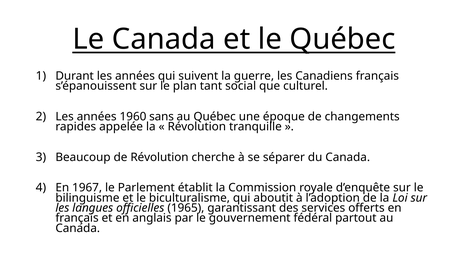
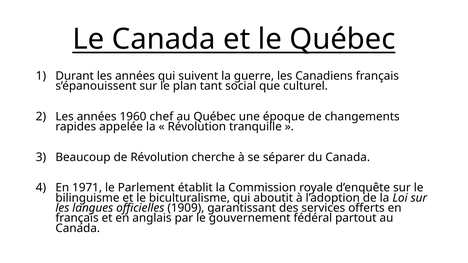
sans: sans -> chef (161, 117)
1967: 1967 -> 1971 (87, 188)
1965: 1965 -> 1909 (186, 208)
